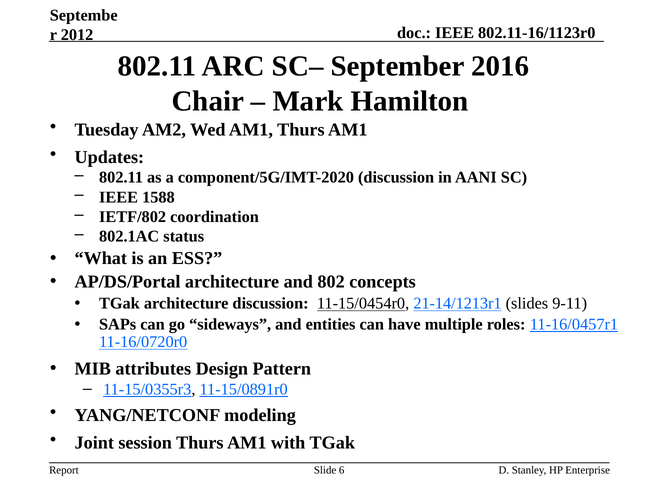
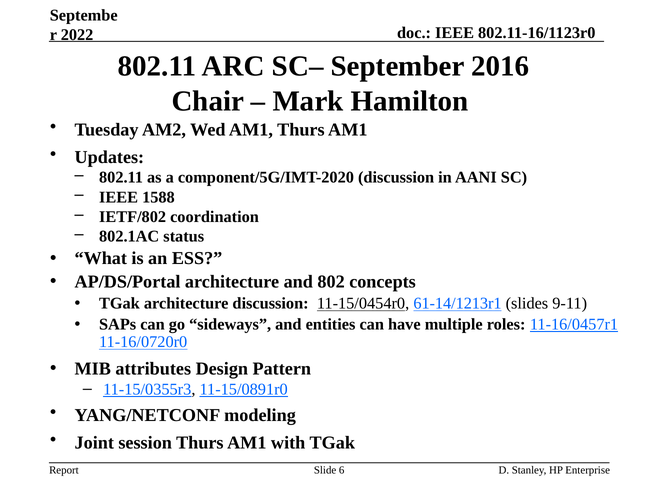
2012: 2012 -> 2022 (77, 35)
21-14/1213r1: 21-14/1213r1 -> 61-14/1213r1 (458, 303)
